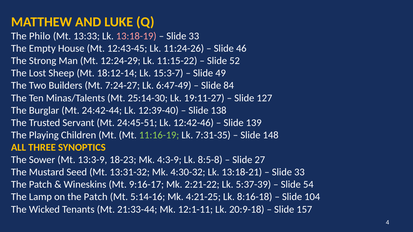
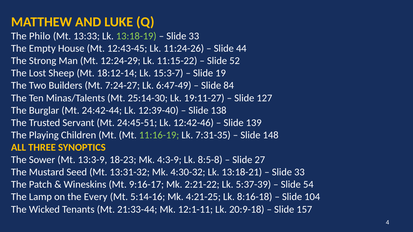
13:18-19 colour: pink -> light green (136, 36)
46: 46 -> 44 (241, 49)
49: 49 -> 19 (221, 73)
on the Patch: Patch -> Every (96, 197)
